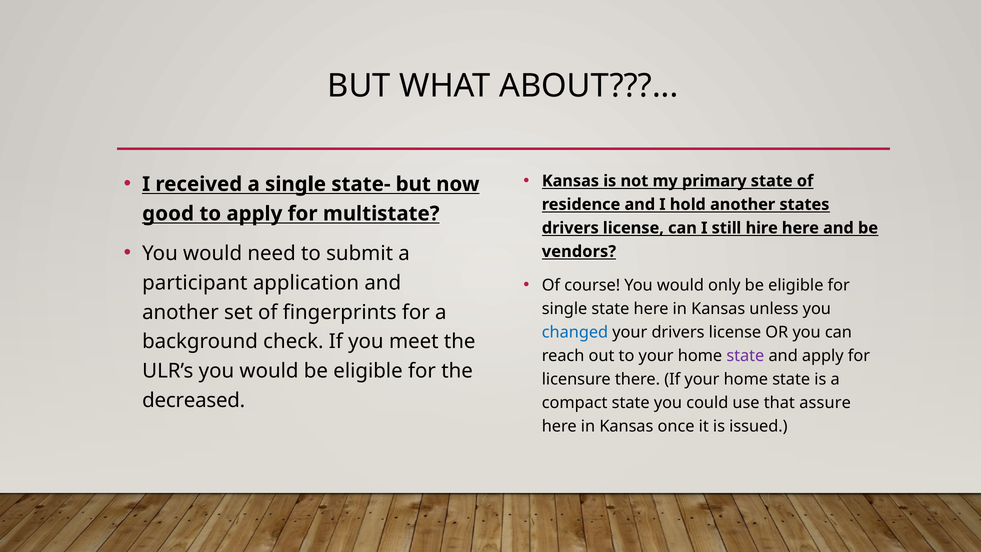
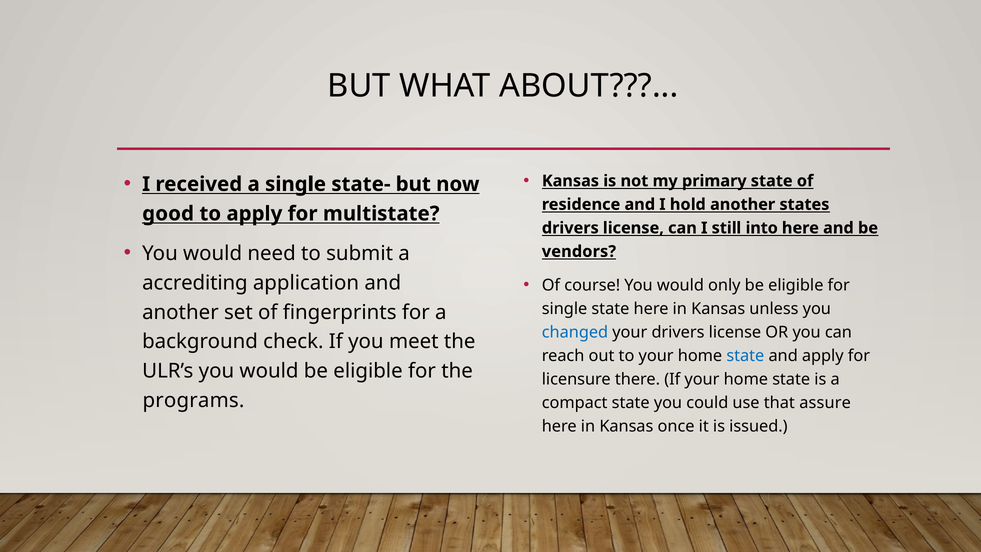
hire: hire -> into (762, 228)
participant: participant -> accrediting (195, 283)
state colour: purple -> blue (745, 356)
decreased: decreased -> programs (194, 401)
